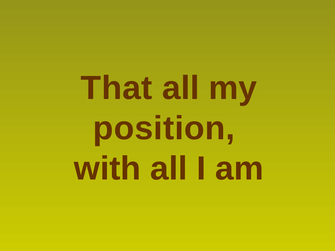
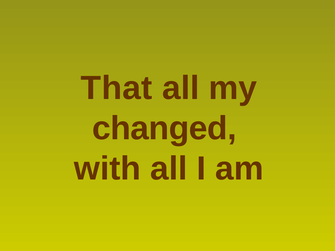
position: position -> changed (164, 128)
